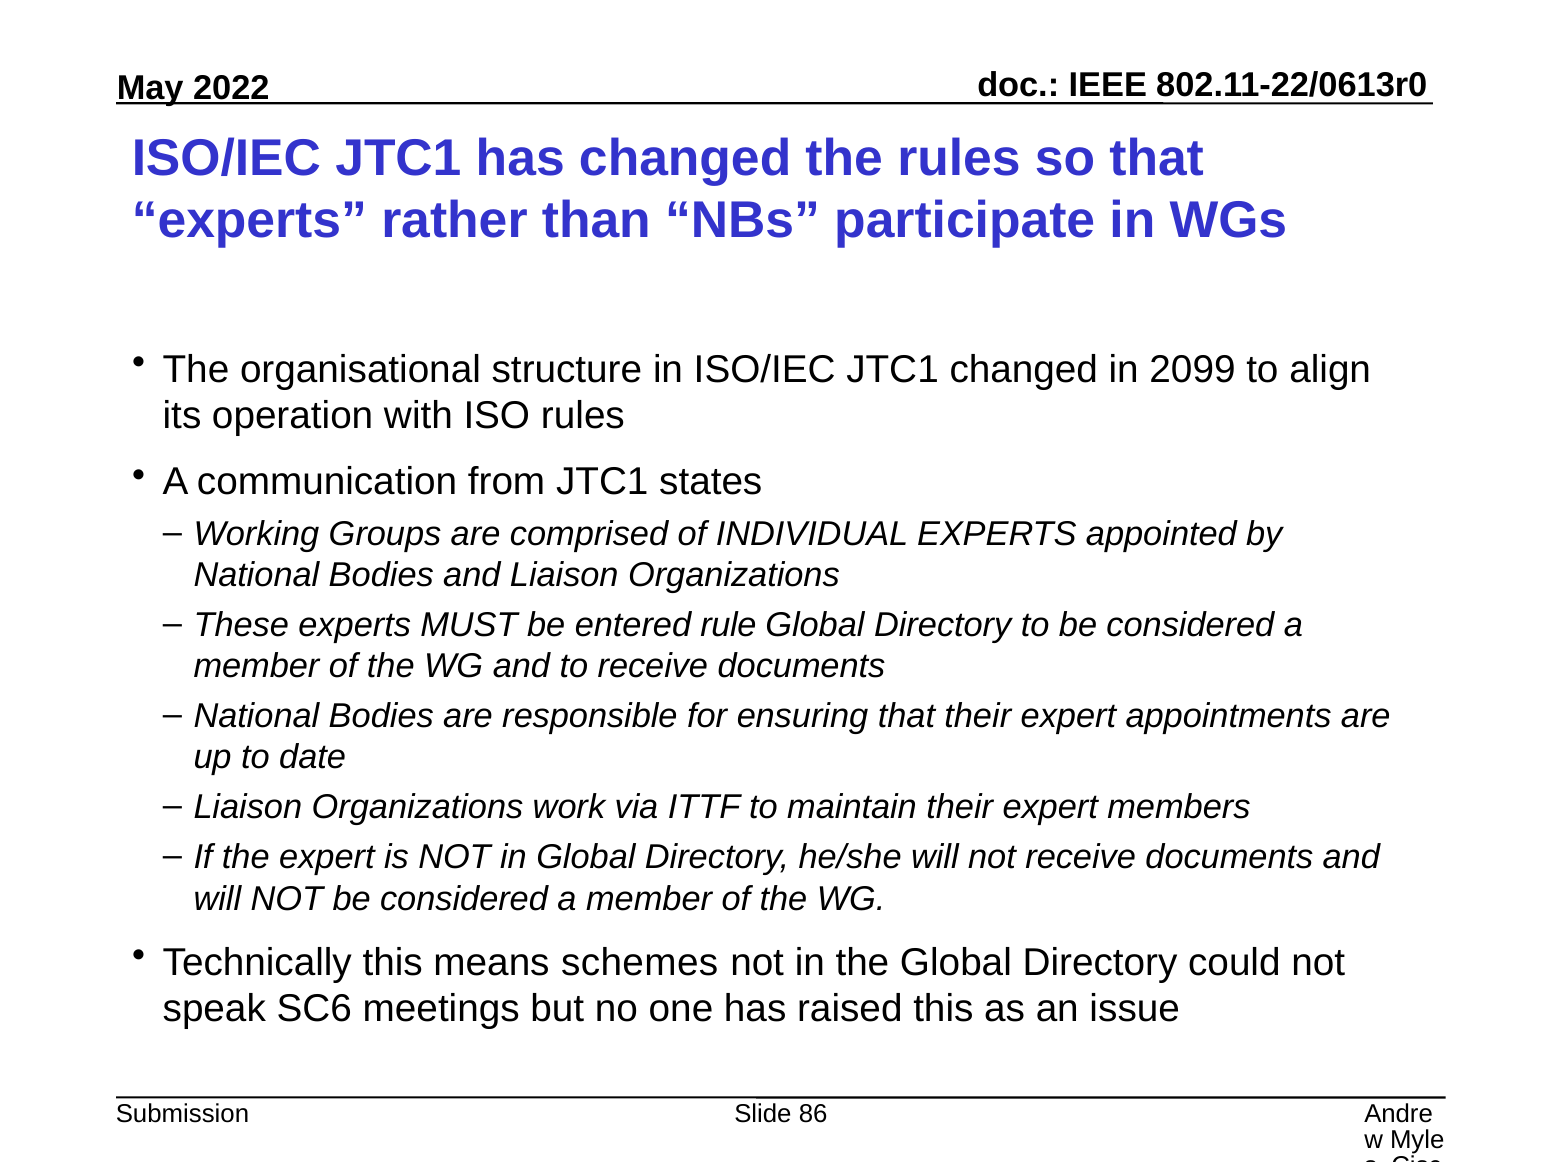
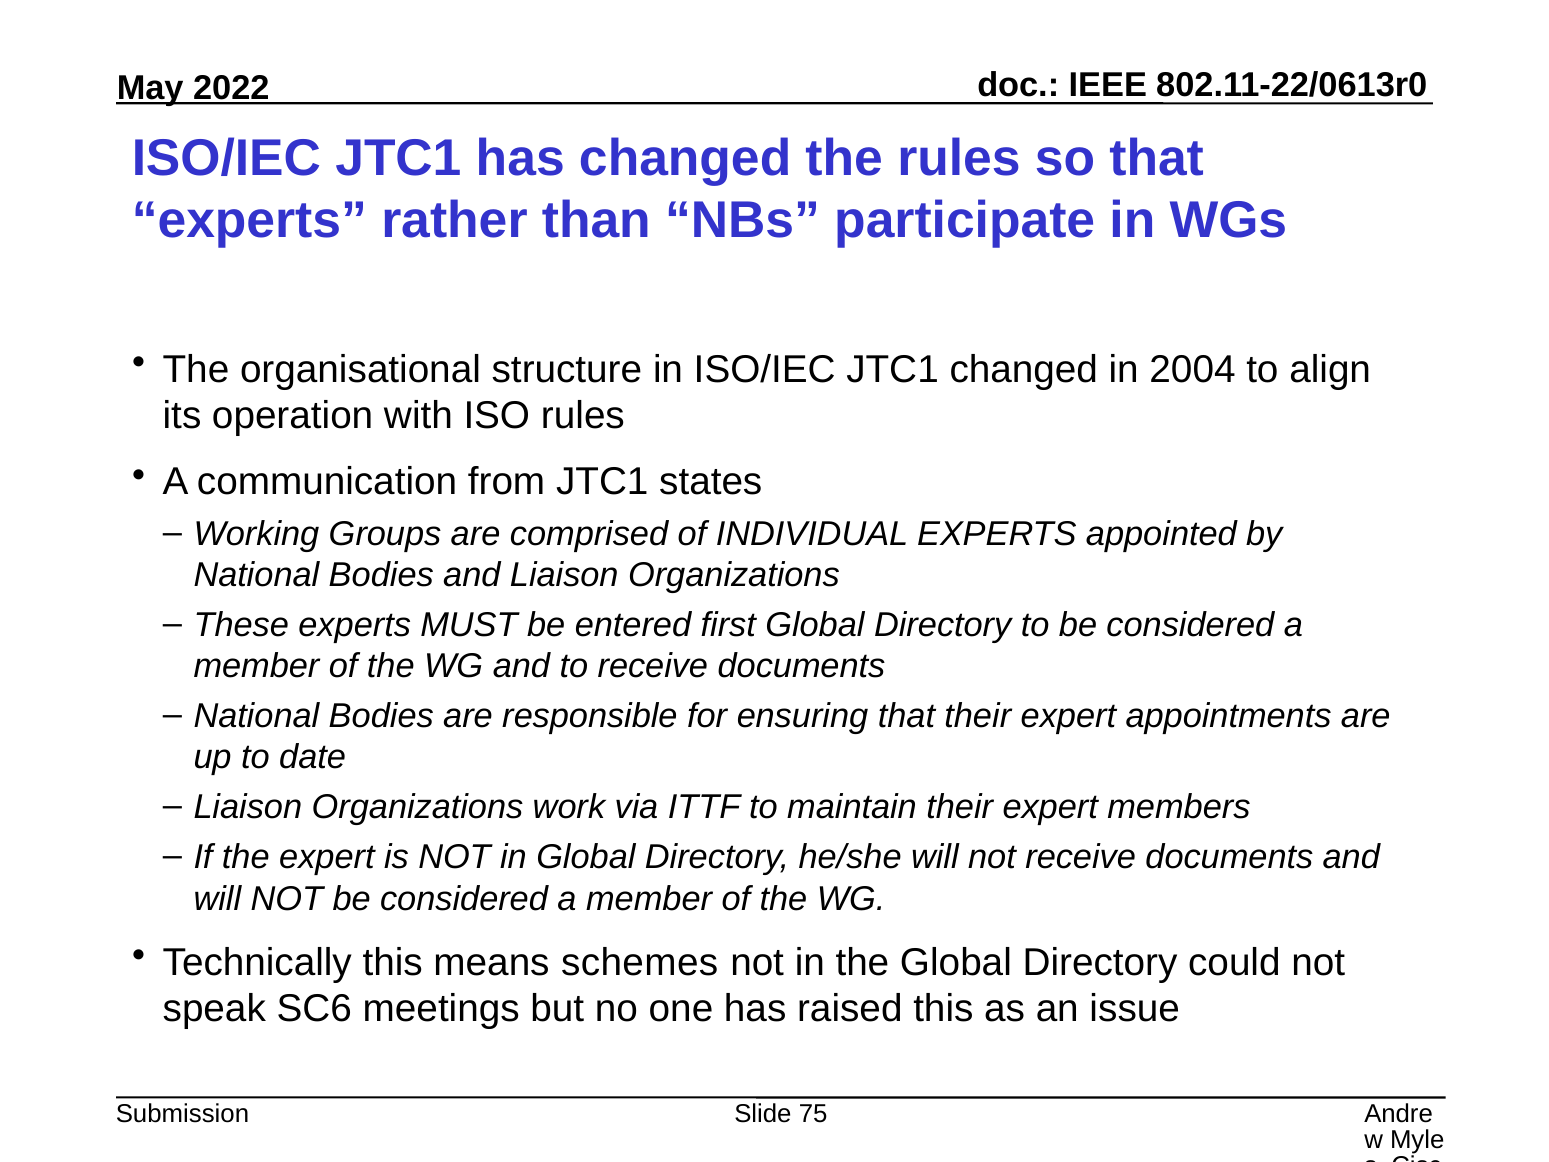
2099: 2099 -> 2004 (1193, 369)
rule: rule -> first (728, 625)
86: 86 -> 75 (813, 1114)
